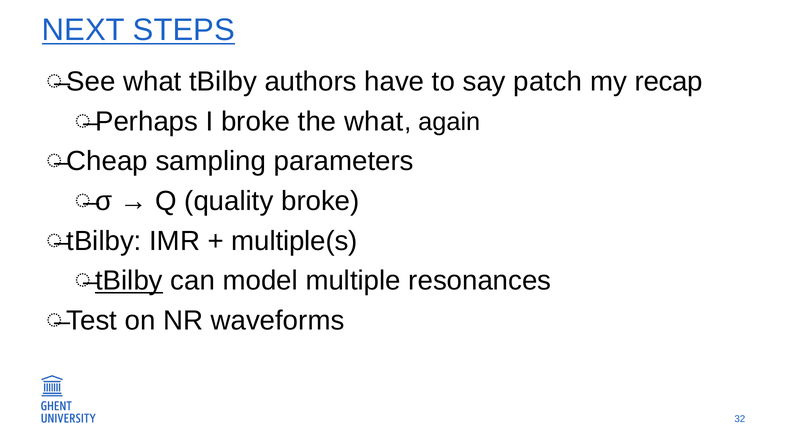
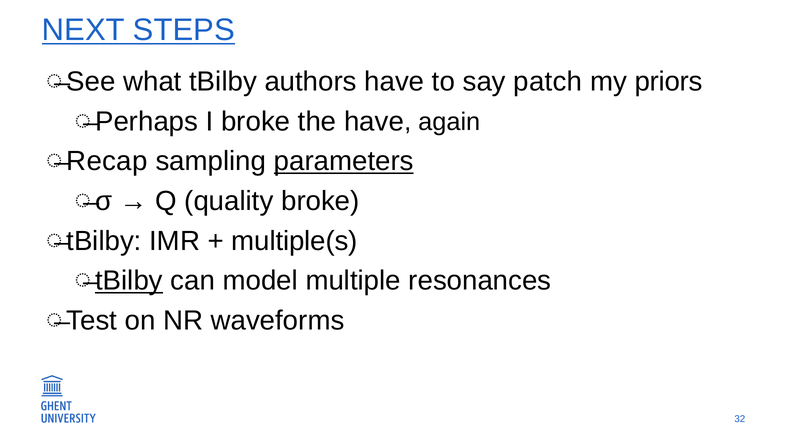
recap: recap -> priors (669, 81)
the what: what -> have (374, 121)
Cheap: Cheap -> Recap (107, 161)
parameters underline: none -> present (344, 161)
